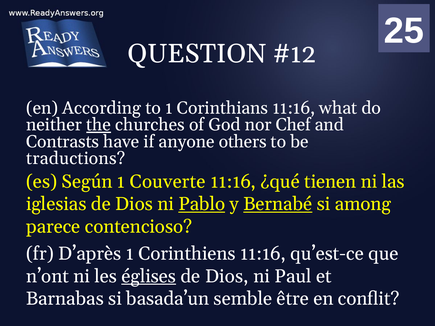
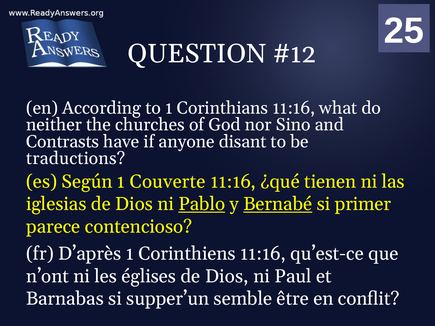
the underline: present -> none (99, 125)
Chef: Chef -> Sino (293, 125)
others: others -> disant (243, 142)
among: among -> primer (363, 204)
églises underline: present -> none (149, 276)
basada’un: basada’un -> supper’un (168, 299)
